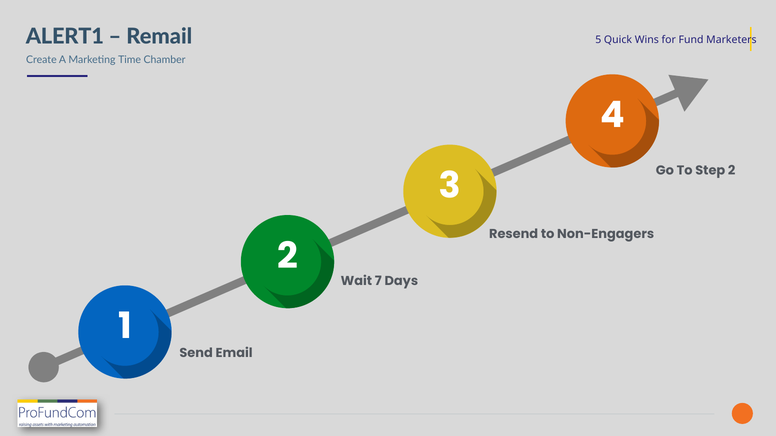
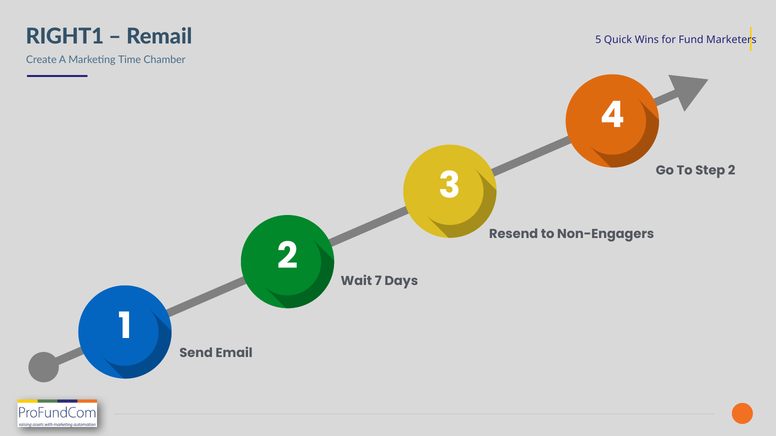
ALERT1: ALERT1 -> RIGHT1 (65, 37)
